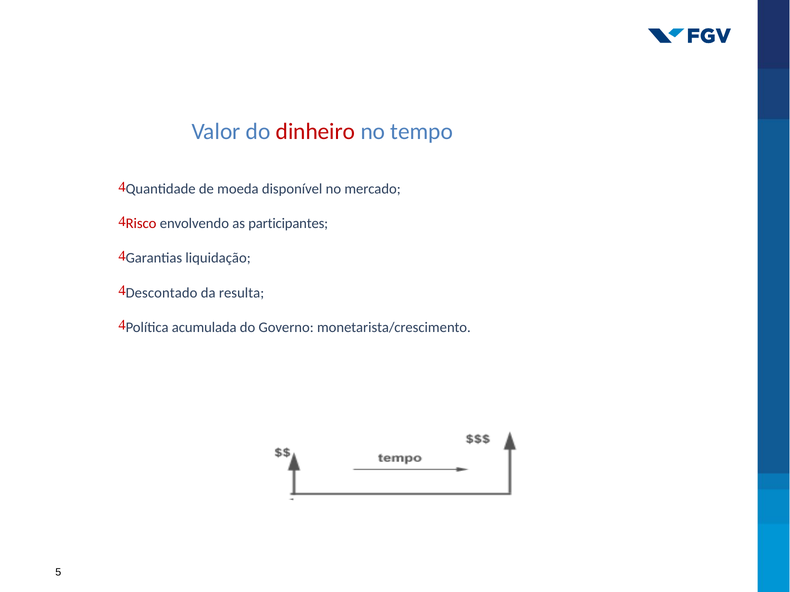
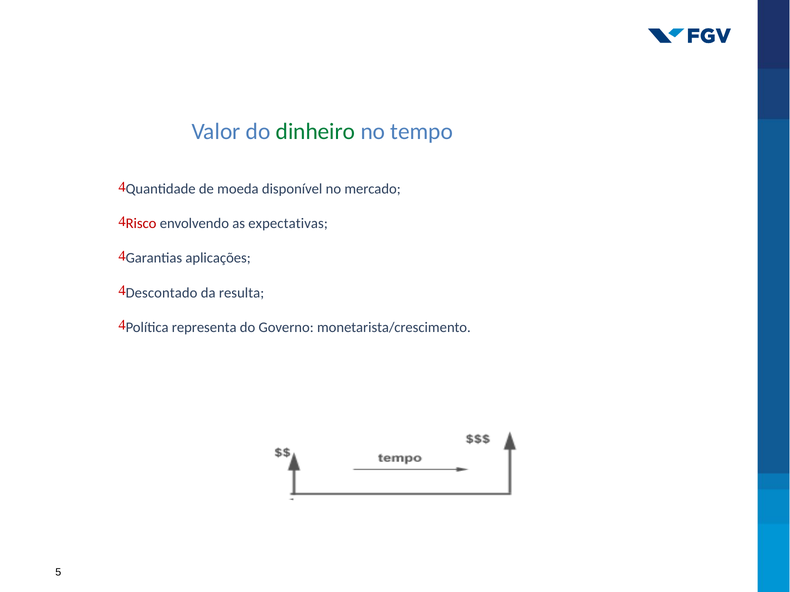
dinheiro colour: red -> green (316, 132)
participantes: participantes -> expectativas (288, 224)
liquidação: liquidação -> aplicações (218, 258)
acumulada: acumulada -> representa (204, 327)
